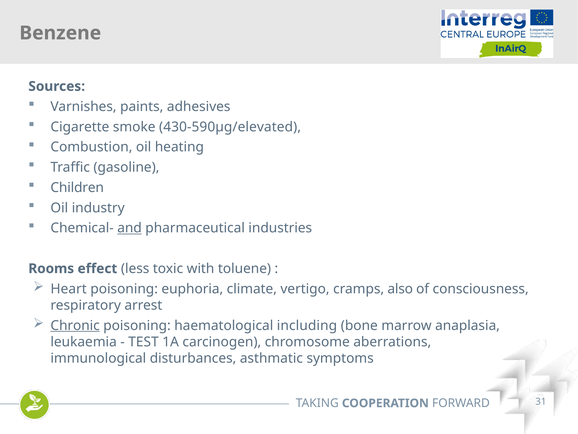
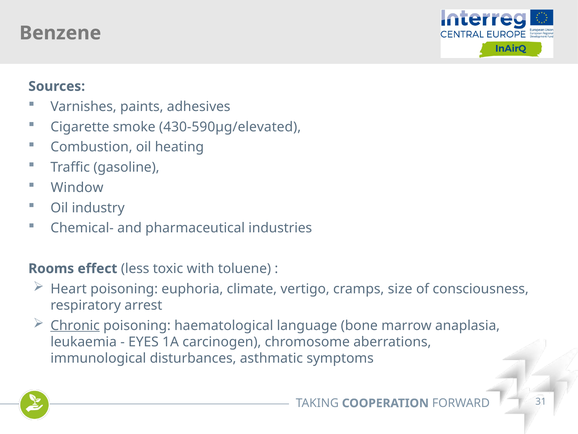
Children: Children -> Window (77, 187)
and underline: present -> none (130, 228)
also: also -> size (400, 289)
including: including -> language (307, 325)
TEST: TEST -> EYES (144, 342)
